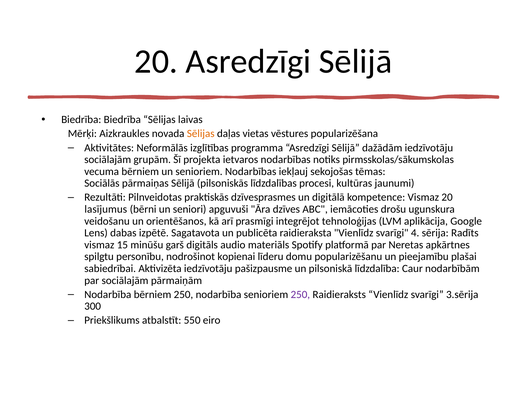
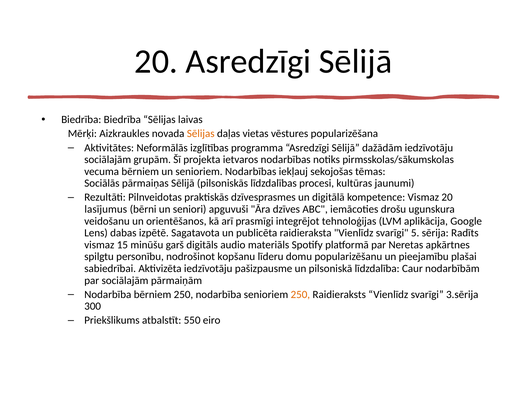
4: 4 -> 5 (415, 233)
kopienai: kopienai -> kopšanu (236, 257)
250 colour: purple -> orange (300, 295)
